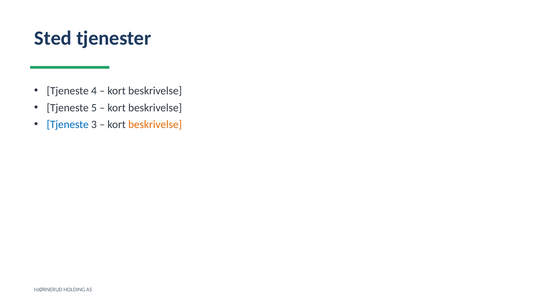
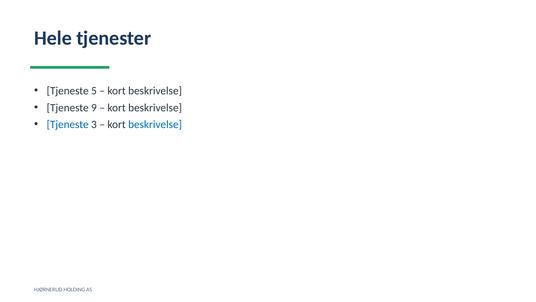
Sted: Sted -> Hele (53, 38)
4: 4 -> 5 (94, 91)
5: 5 -> 9 (94, 108)
beskrivelse colour: orange -> blue (155, 124)
